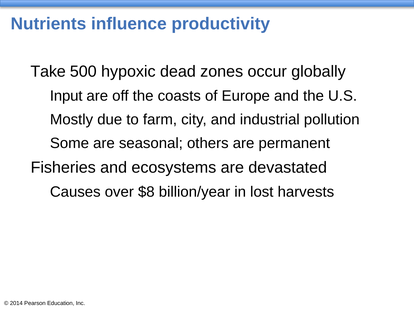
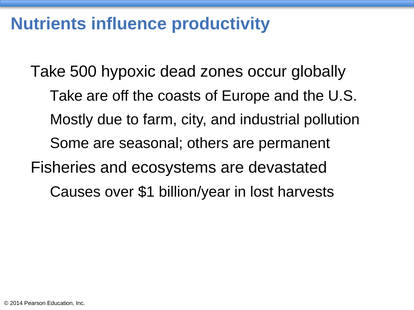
Input: Input -> Take (66, 96)
$8: $8 -> $1 (146, 192)
